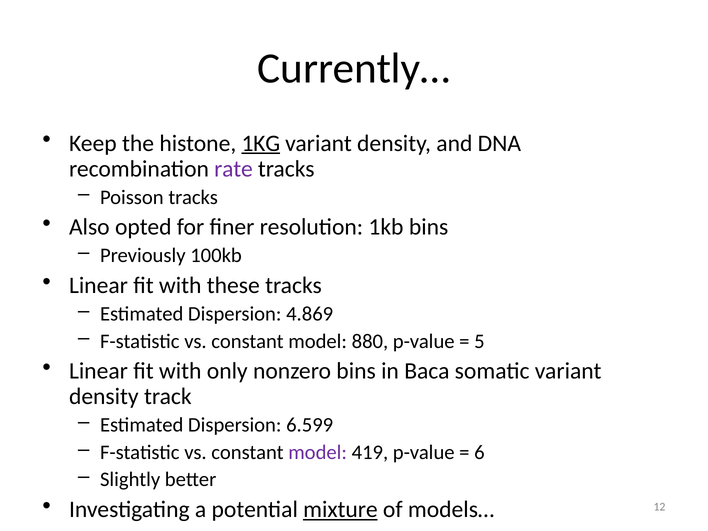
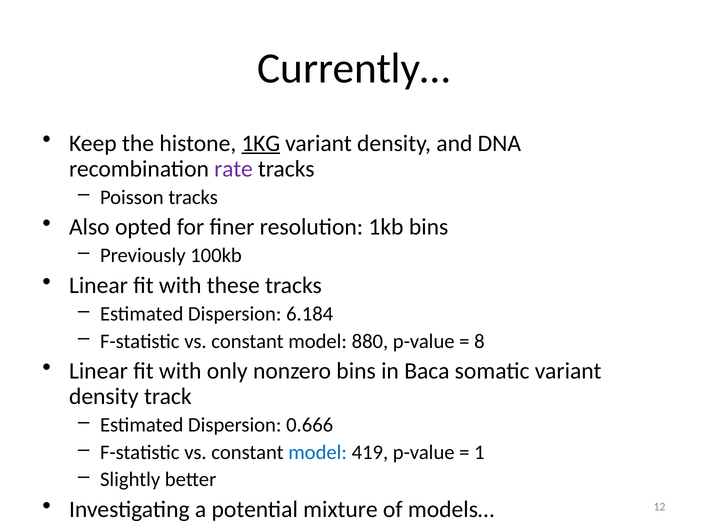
4.869: 4.869 -> 6.184 (310, 314)
5: 5 -> 8 (479, 341)
6.599: 6.599 -> 0.666 (310, 425)
model colour: purple -> blue (318, 452)
6: 6 -> 1 (479, 452)
mixture underline: present -> none (340, 510)
